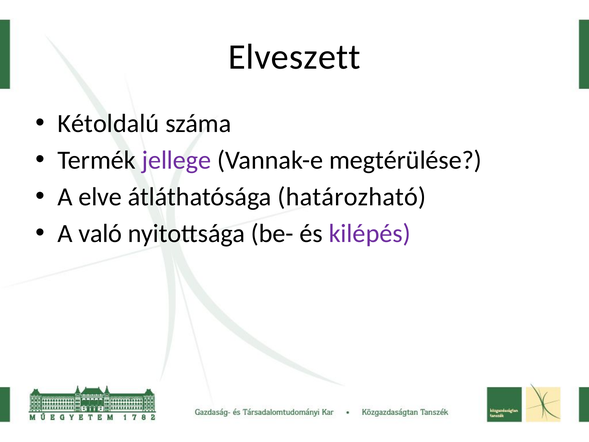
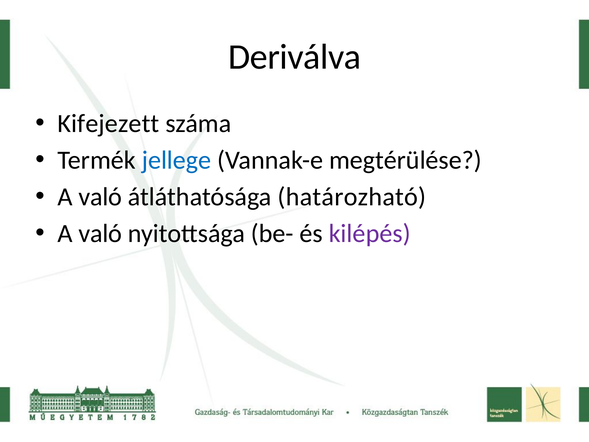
Elveszett: Elveszett -> Deriválva (295, 57)
Kétoldalú: Kétoldalú -> Kifejezett (108, 124)
jellege colour: purple -> blue (177, 160)
elve: elve -> való (100, 197)
